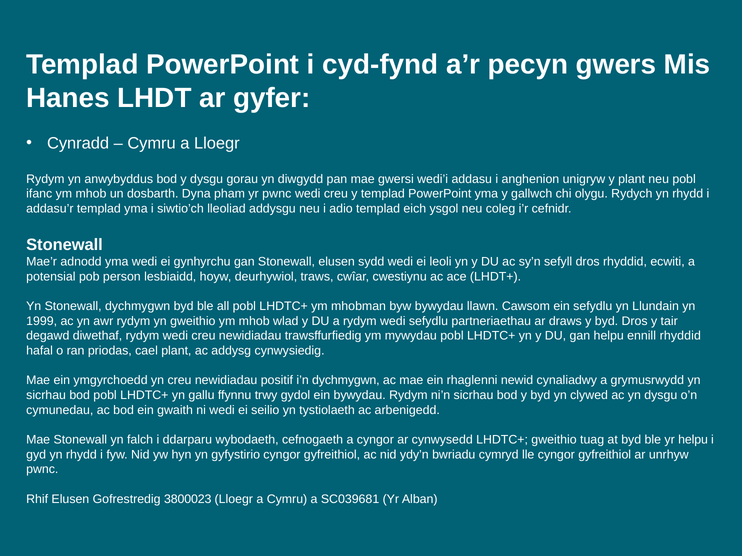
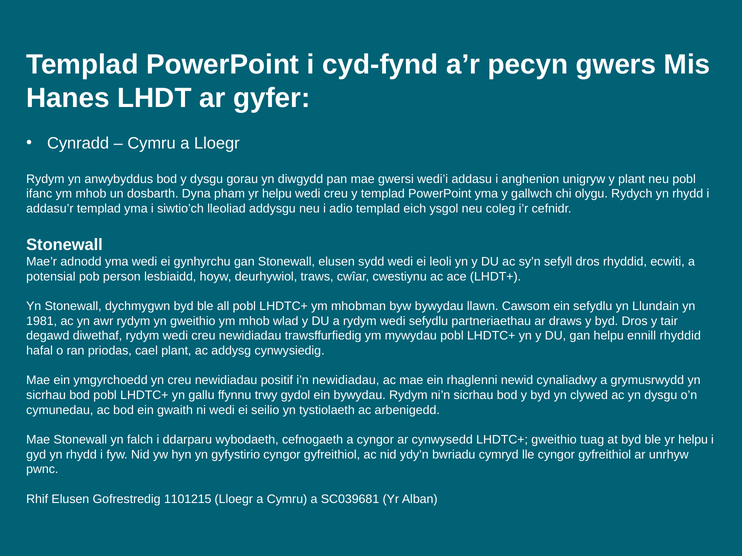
pham yr pwnc: pwnc -> helpu (277, 194)
1999: 1999 -> 1981 (42, 321)
i’n dychmygwn: dychmygwn -> newidiadau (346, 381)
3800023: 3800023 -> 1101215 (188, 499)
